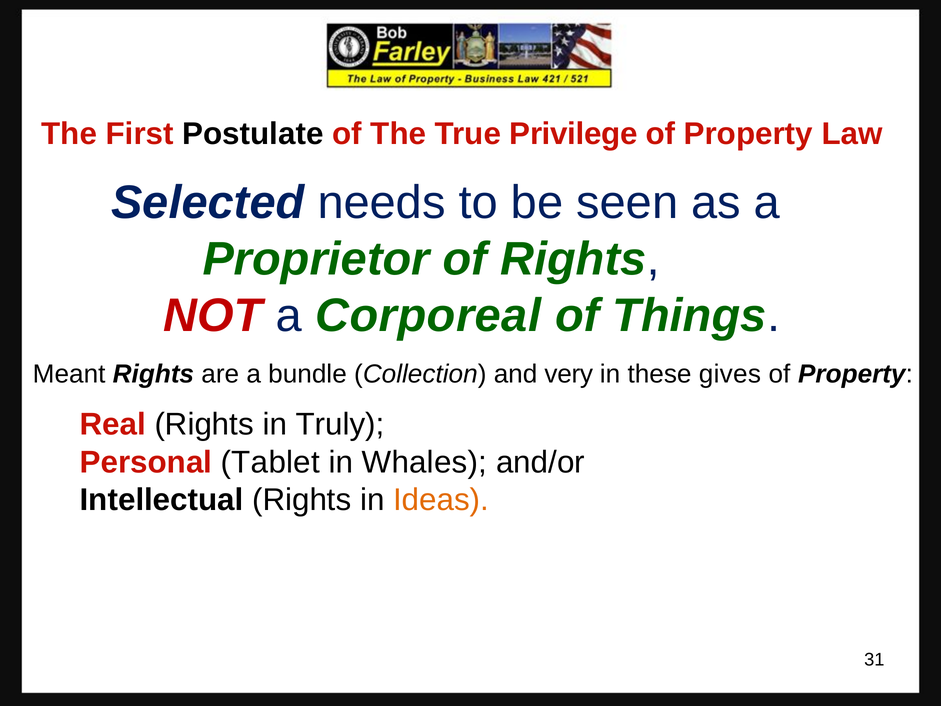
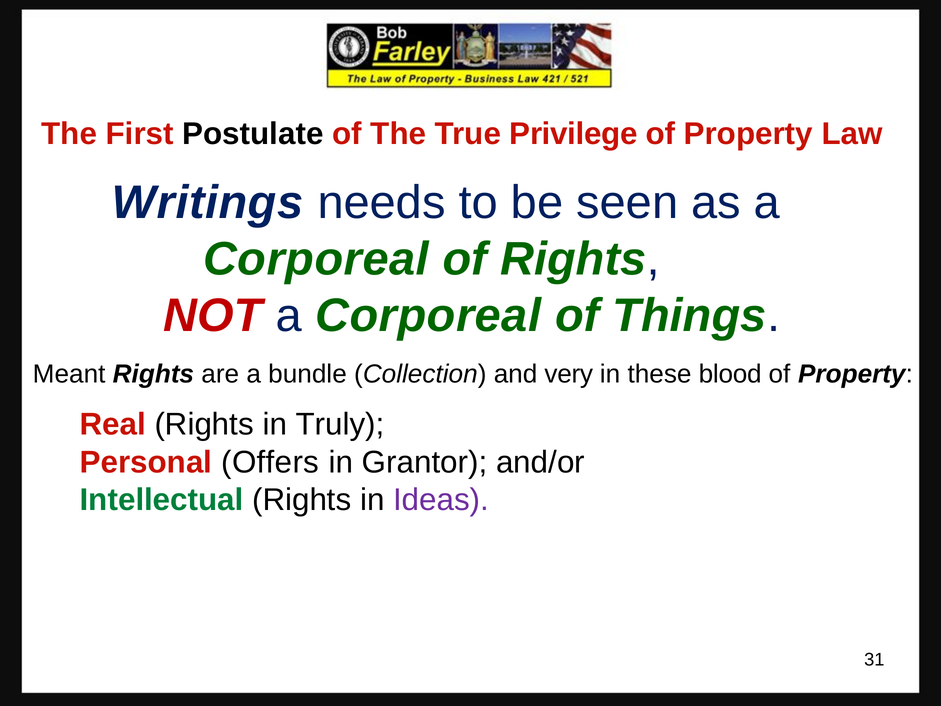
Selected: Selected -> Writings (208, 203)
Proprietor: Proprietor -> Corporeal (316, 259)
gives: gives -> blood (730, 374)
Tablet: Tablet -> Offers (270, 462)
Whales: Whales -> Grantor (425, 462)
Intellectual colour: black -> green (162, 500)
Ideas colour: orange -> purple (441, 500)
